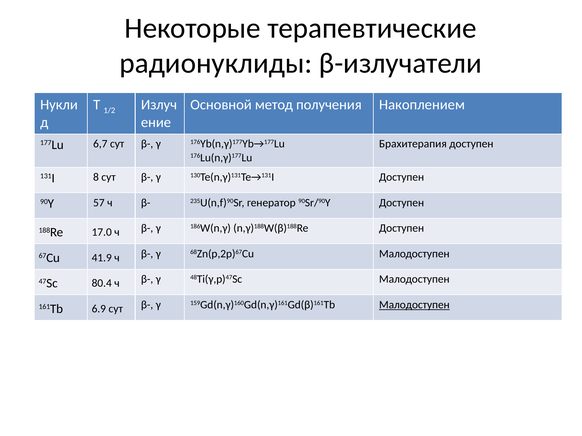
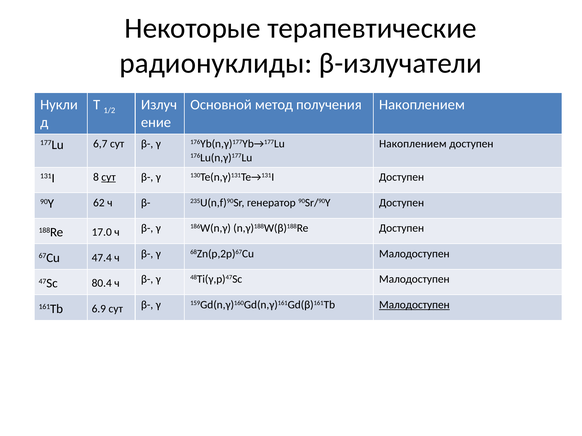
Брахитерапия: Брахитерапия -> Накоплением (413, 144)
сут underline: none -> present (109, 177)
57: 57 -> 62 (99, 203)
41.9: 41.9 -> 47.4 (102, 258)
